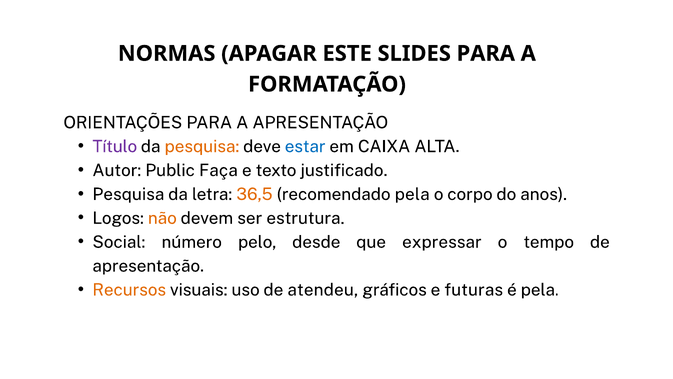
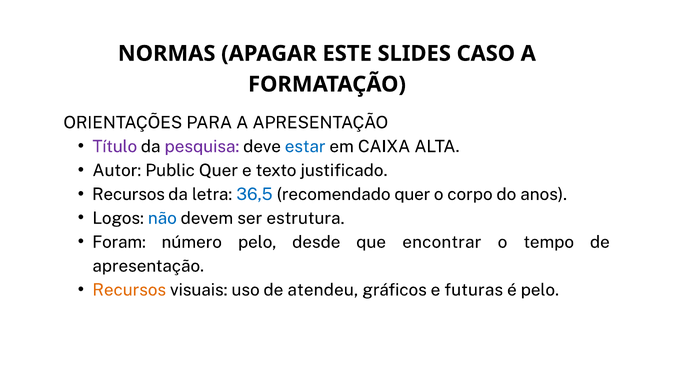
SLIDES PARA: PARA -> CASO (486, 53)
pesquisa colour: orange -> purple (202, 146)
Public Faça: Faça -> Quer (218, 170)
Pesquisa: Pesquisa -> Recursos (128, 194)
36,5 colour: orange -> blue (254, 194)
recomendado pela: pela -> quer (412, 194)
não colour: orange -> blue (162, 218)
Social: Social -> Foram (119, 242)
expressar: expressar -> encontrar (442, 242)
é pela: pela -> pelo (540, 290)
